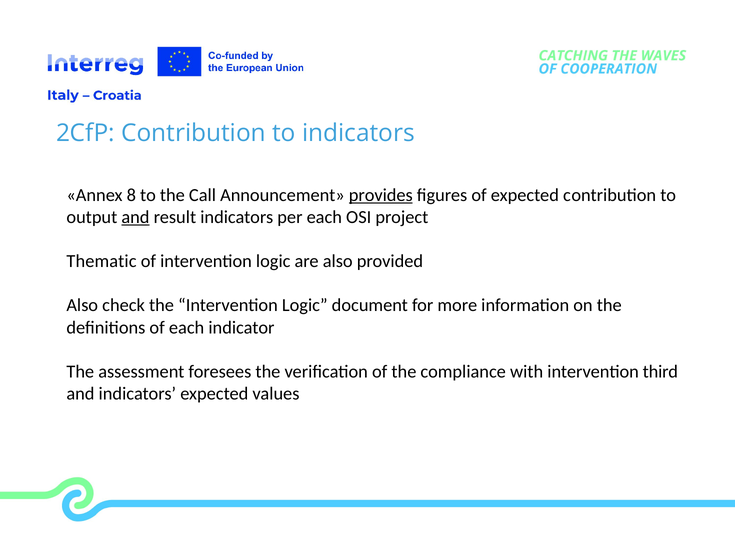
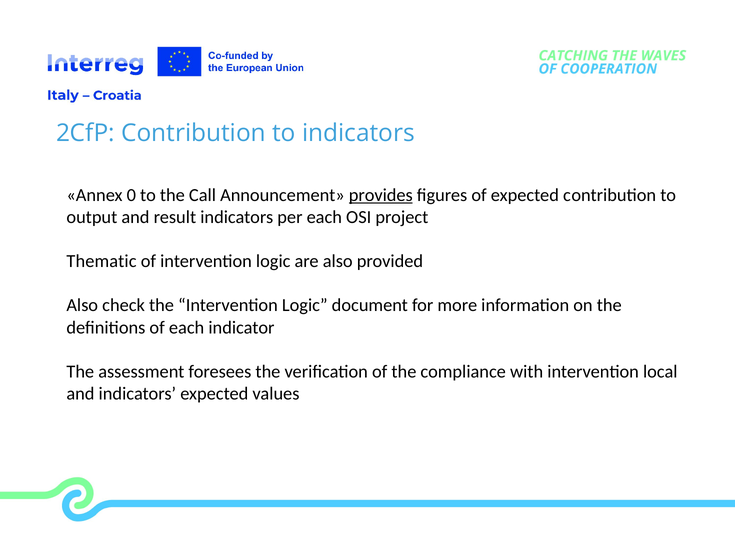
8: 8 -> 0 (131, 195)
and underline: present -> none (135, 217)
third: third -> local (660, 372)
